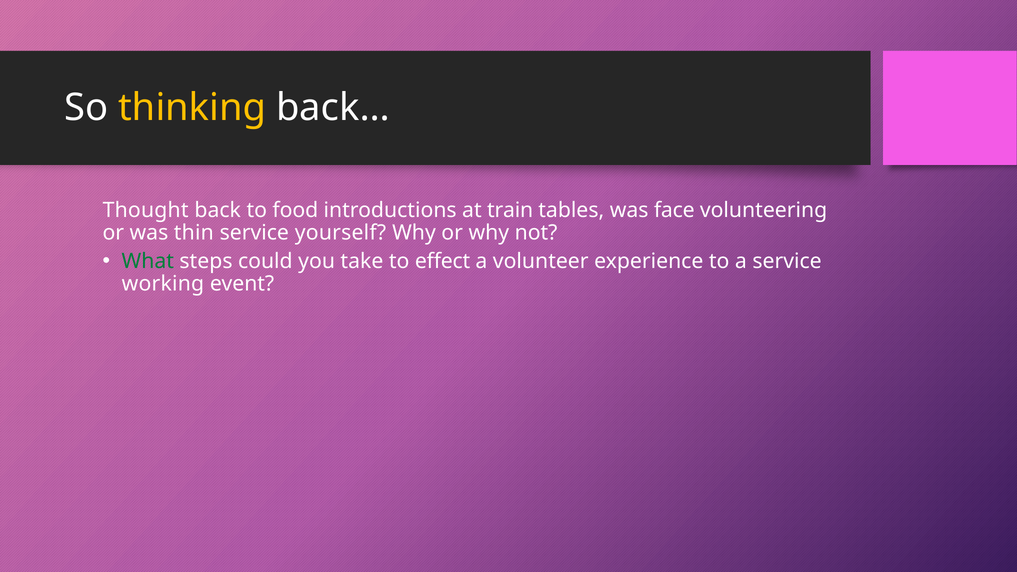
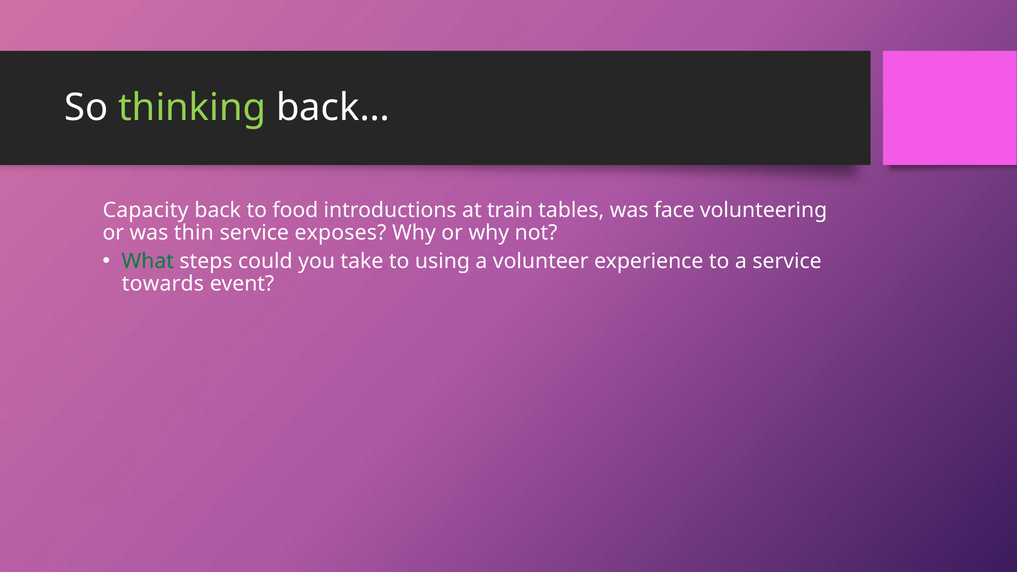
thinking colour: yellow -> light green (192, 108)
Thought: Thought -> Capacity (146, 210)
yourself: yourself -> exposes (340, 233)
effect: effect -> using (442, 261)
working: working -> towards (163, 284)
